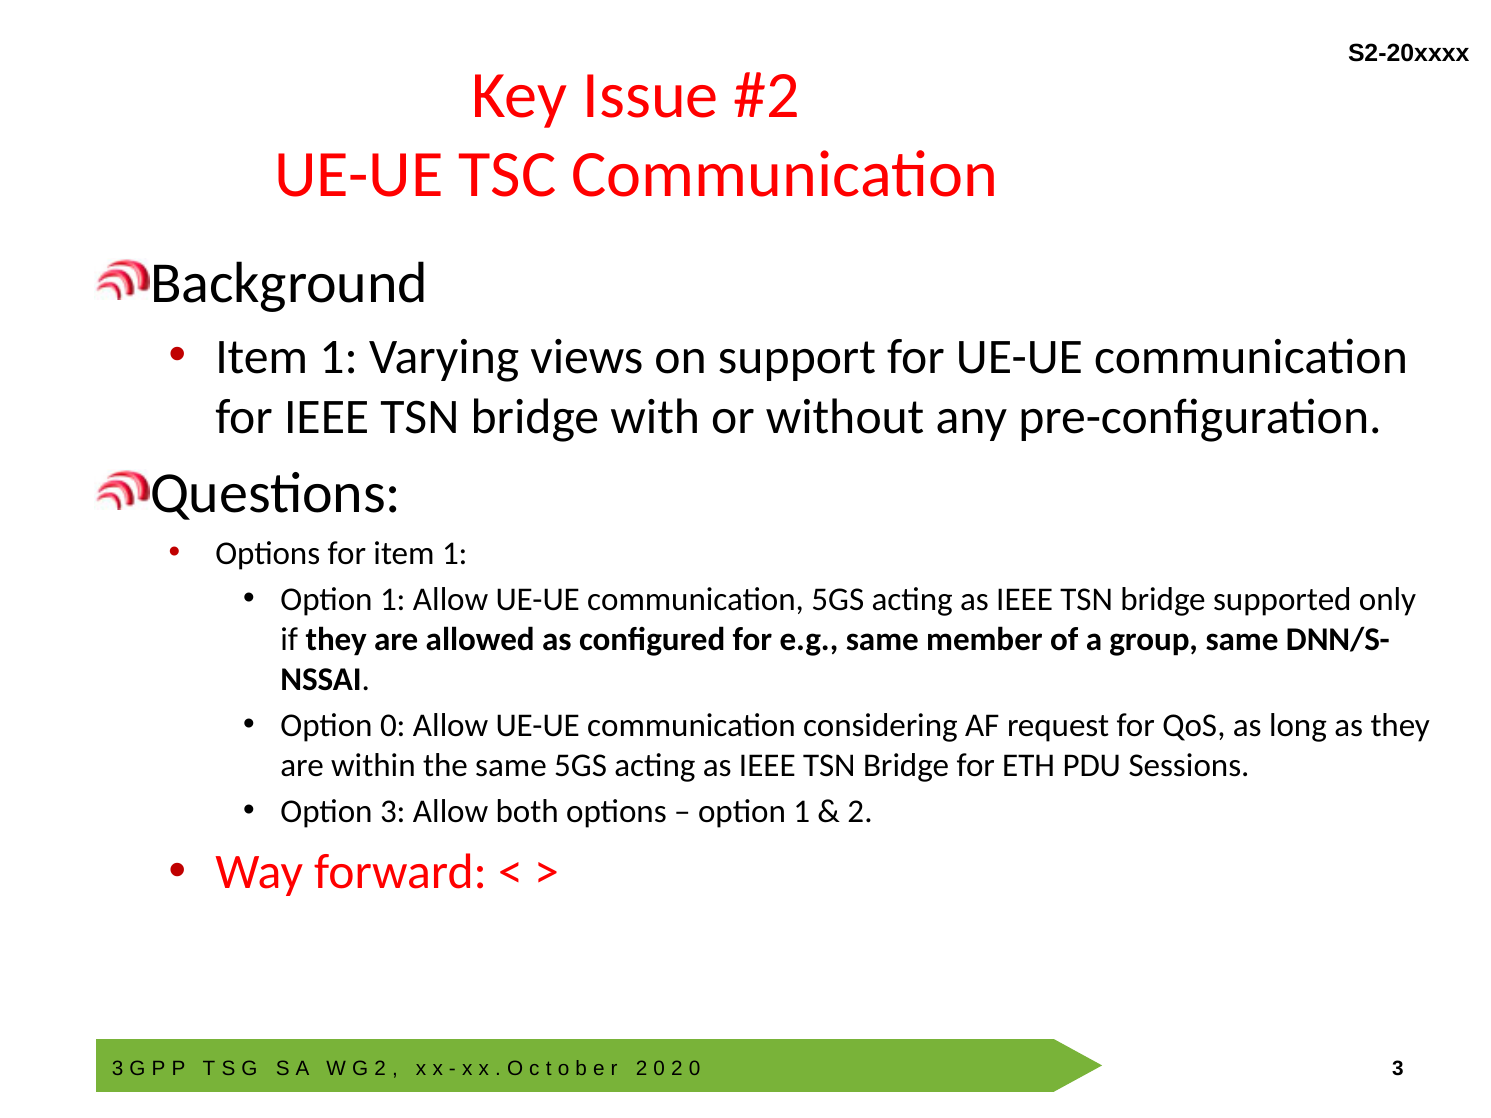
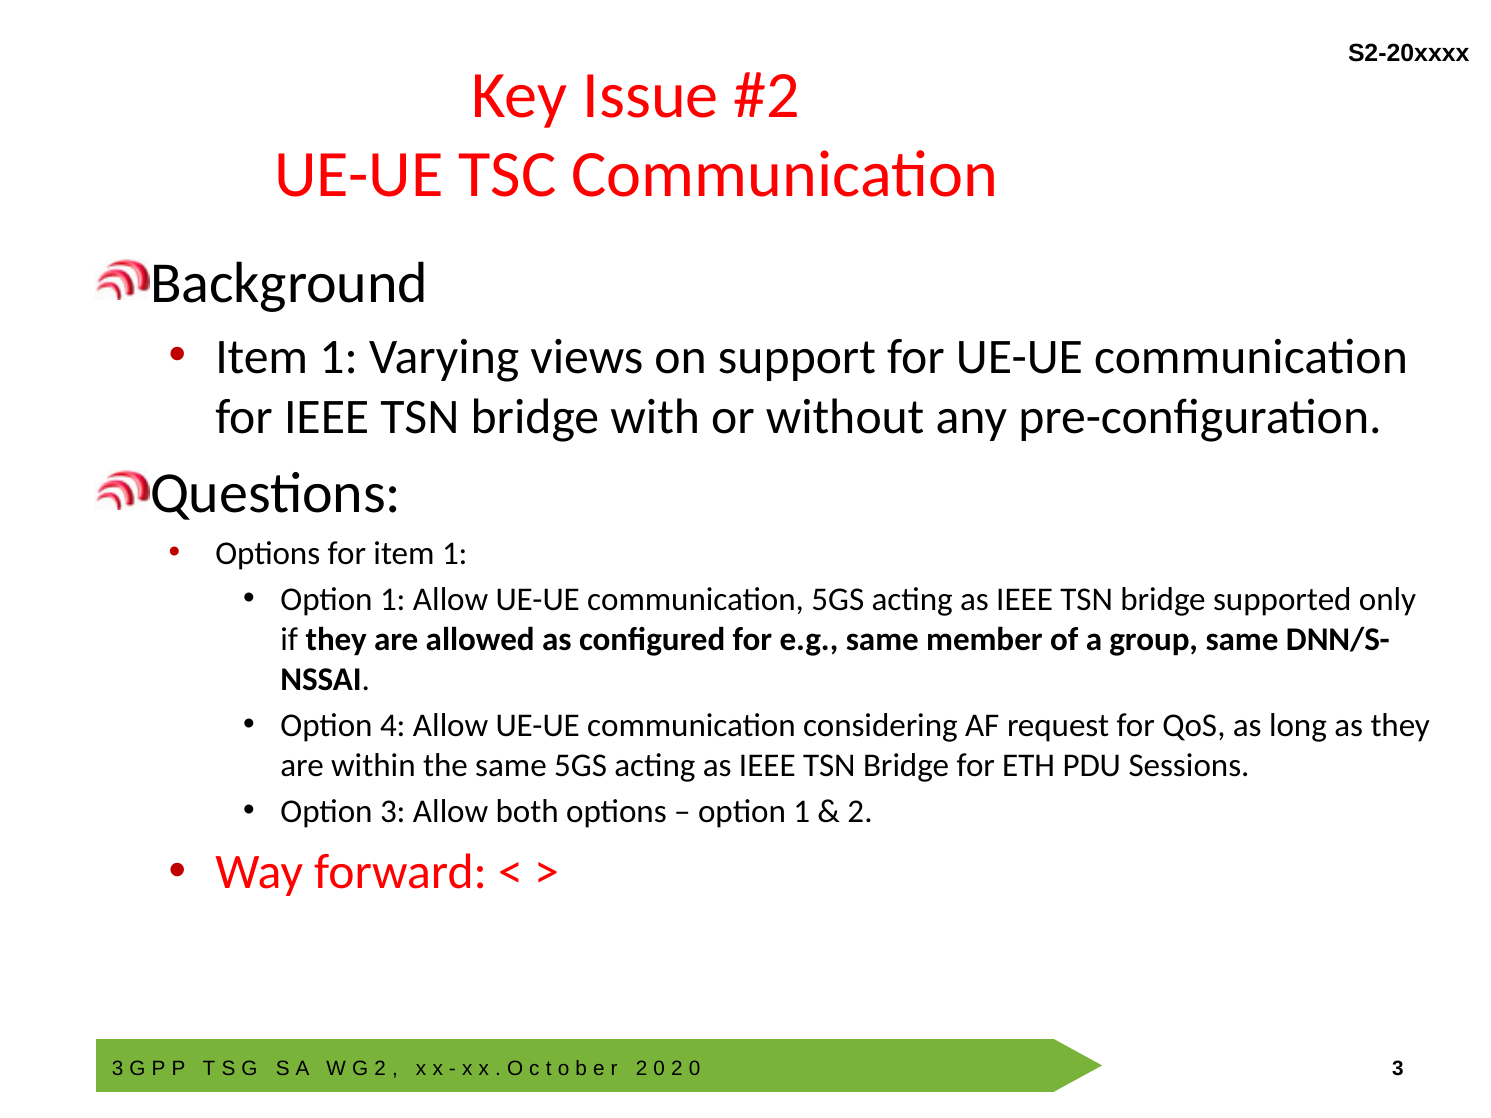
Option 0: 0 -> 4 (393, 726)
